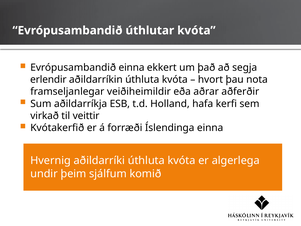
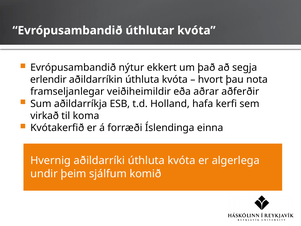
Evrópusambandið einna: einna -> nýtur (131, 67)
veittir: veittir -> koma (86, 116)
